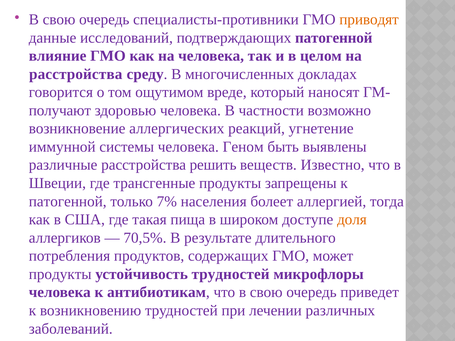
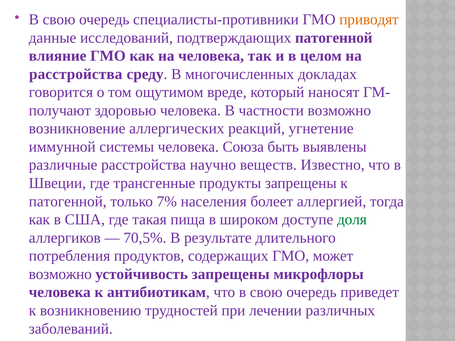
Геном: Геном -> Союза (243, 147)
решить: решить -> научно (213, 165)
доля colour: orange -> green (352, 220)
продукты: продукты -> возможно (60, 274)
устойчивость трудностей: трудностей -> запрещены (231, 274)
